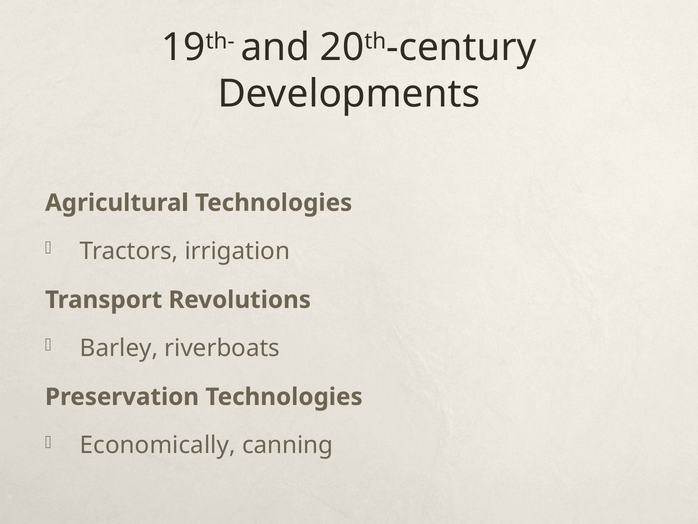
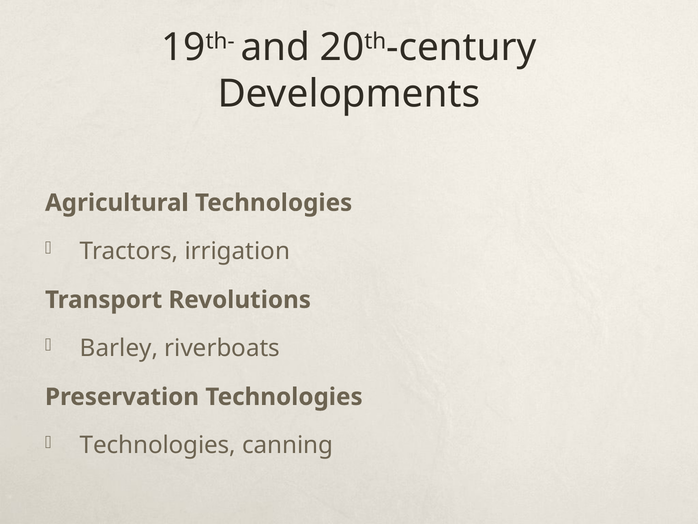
Economically: Economically -> Technologies (158, 445)
